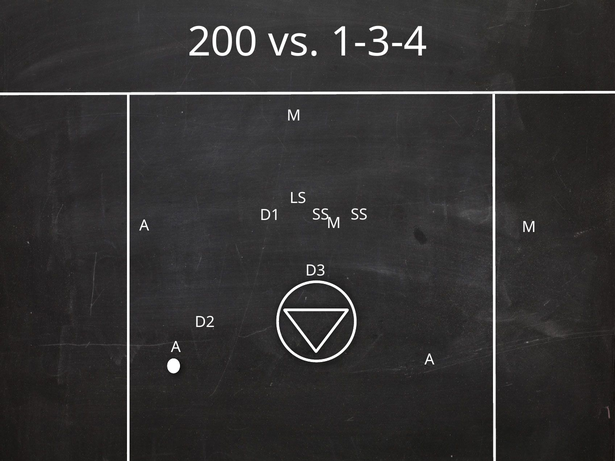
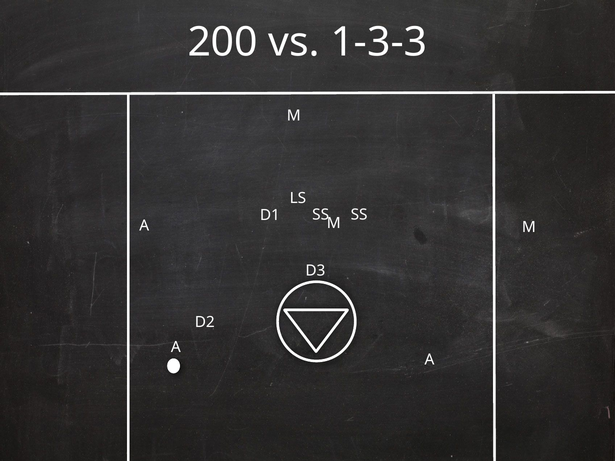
1-3-4: 1-3-4 -> 1-3-3 (379, 42)
